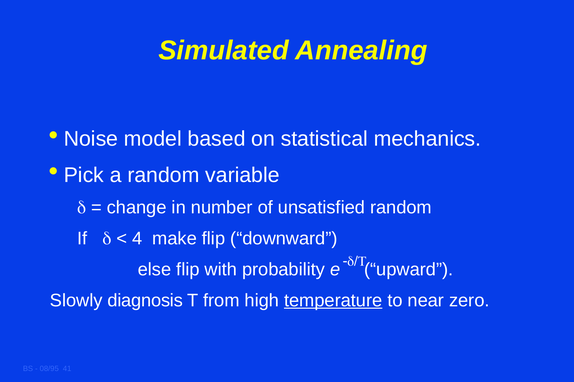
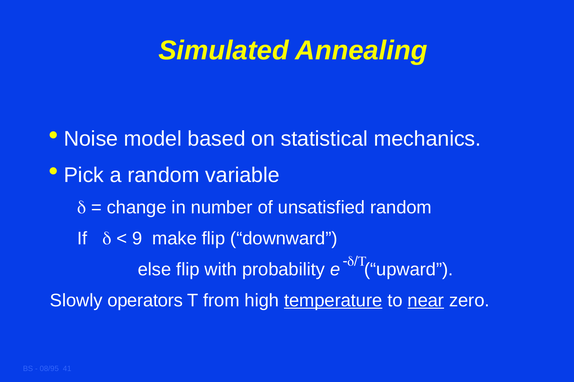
4: 4 -> 9 (137, 239)
diagnosis: diagnosis -> operators (145, 301)
near underline: none -> present (426, 301)
